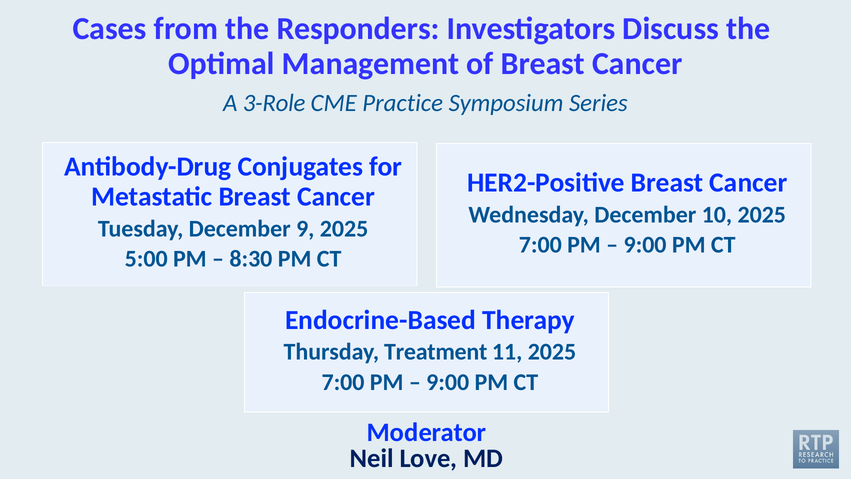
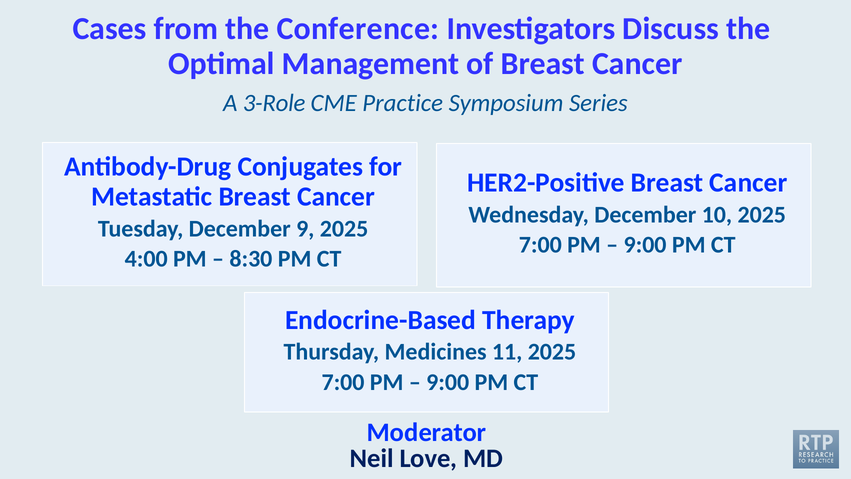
Responders: Responders -> Conference (358, 29)
5:00: 5:00 -> 4:00 (146, 259)
Treatment: Treatment -> Medicines (436, 352)
